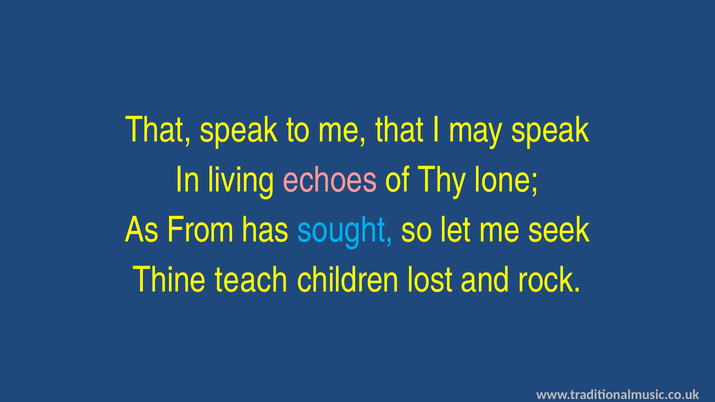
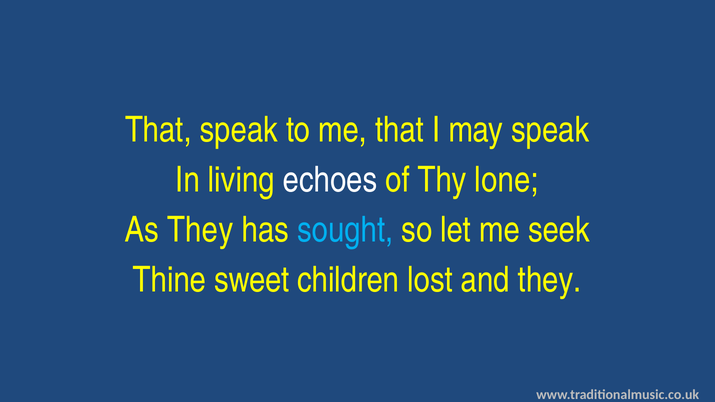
echoes colour: pink -> white (330, 180)
As From: From -> They (200, 230)
teach: teach -> sweet (252, 280)
and rock: rock -> they (550, 280)
